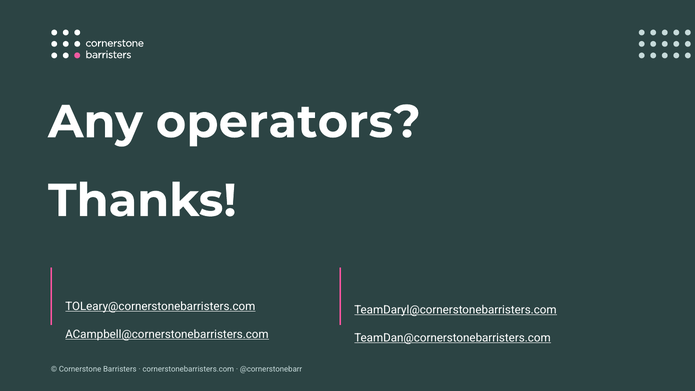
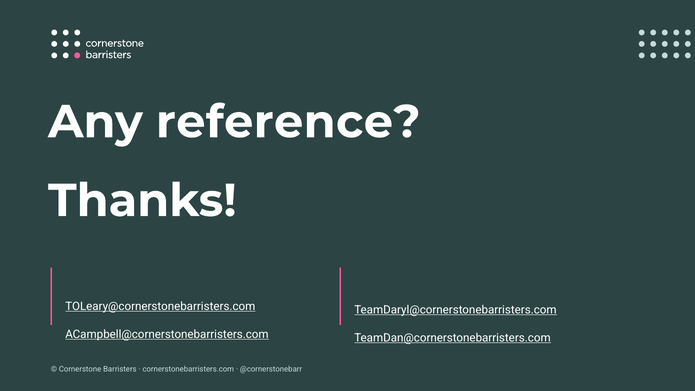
operators: operators -> reference (288, 122)
